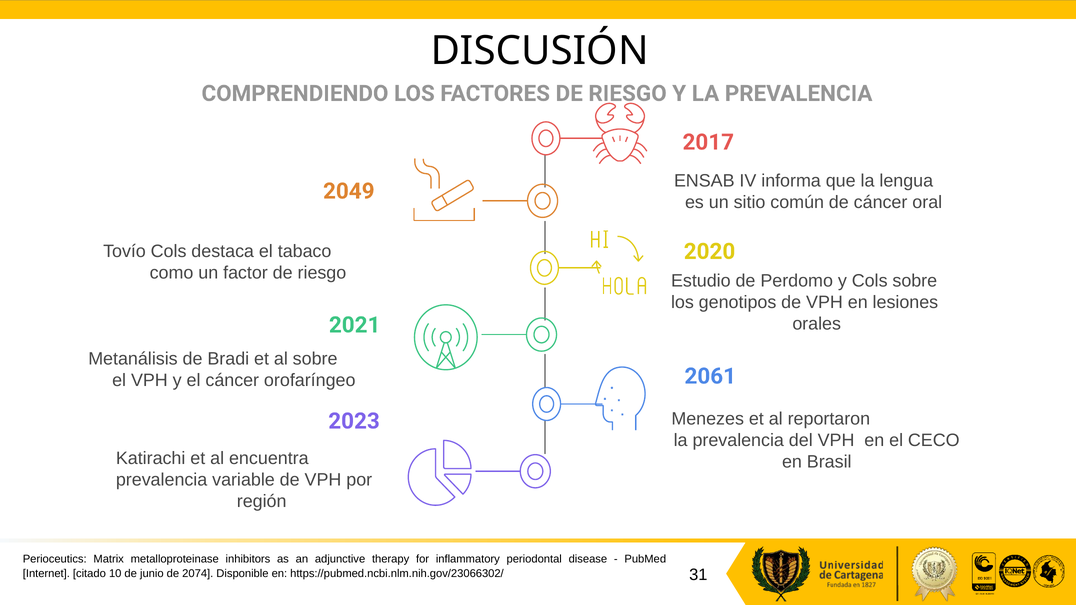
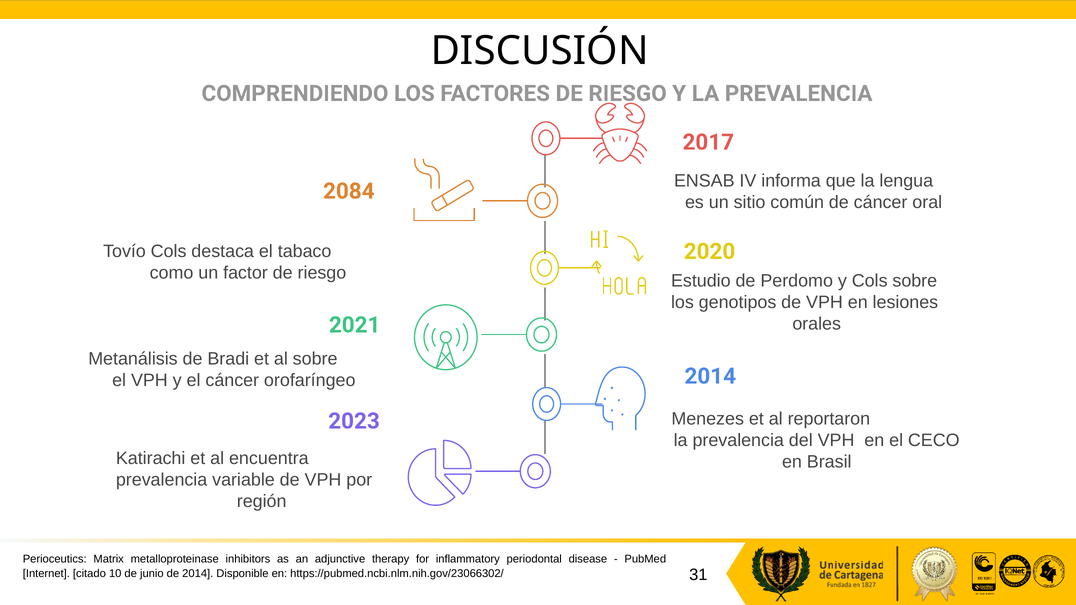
2049: 2049 -> 2084 (349, 191)
orofaríngeo 2061: 2061 -> 2014 (710, 376)
de 2074: 2074 -> 2014 (198, 574)
